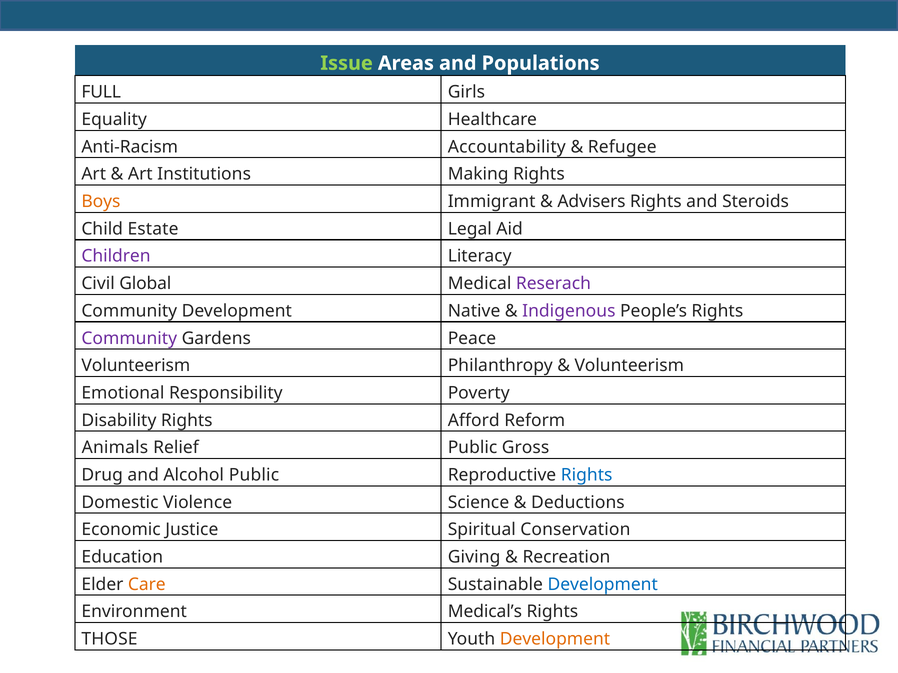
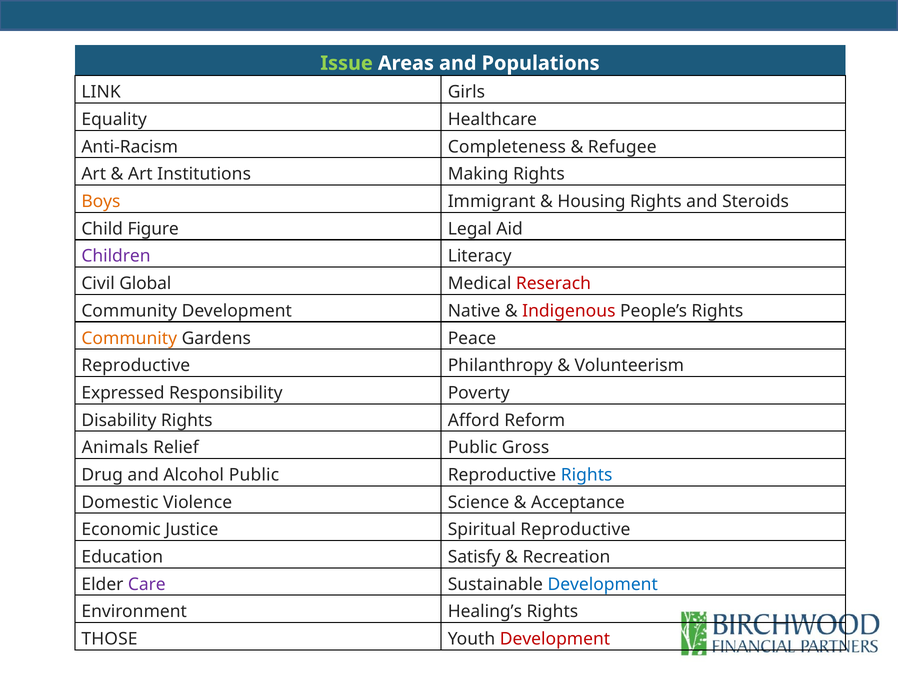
FULL: FULL -> LINK (101, 92)
Accountability: Accountability -> Completeness (507, 147)
Advisers: Advisers -> Housing (591, 202)
Estate: Estate -> Figure (153, 229)
Reserach colour: purple -> red (553, 284)
Indigenous colour: purple -> red (569, 311)
Community colour: purple -> orange (129, 339)
Volunteerism: Volunteerism -> Reproductive (136, 366)
Emotional: Emotional -> Expressed (123, 393)
Deductions: Deductions -> Acceptance (578, 503)
Spiritual Conservation: Conservation -> Reproductive (575, 530)
Giving: Giving -> Satisfy (474, 557)
Care colour: orange -> purple (147, 585)
Medical’s: Medical’s -> Healing’s (485, 612)
Development colour: orange -> red (555, 640)
